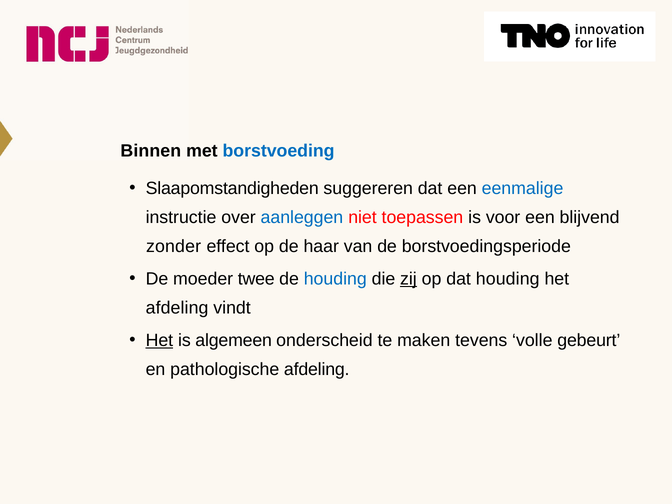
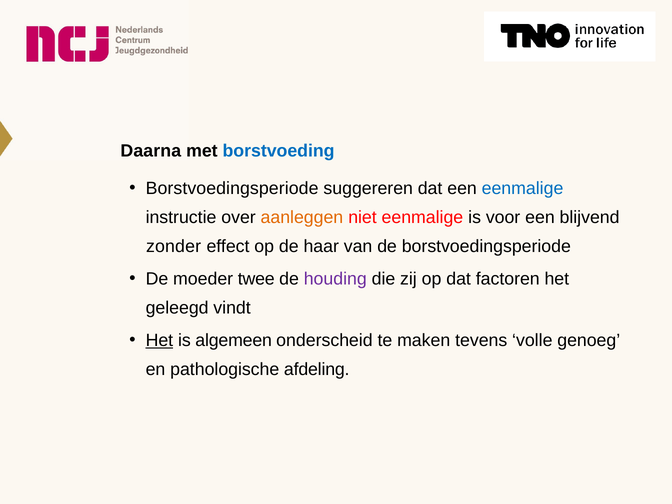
Binnen: Binnen -> Daarna (151, 151)
Slaapomstandigheden: Slaapomstandigheden -> Borstvoedingsperiode (232, 189)
aanleggen colour: blue -> orange (302, 218)
niet toepassen: toepassen -> eenmalige (422, 218)
houding colour: blue -> purple (335, 279)
zij underline: present -> none (408, 279)
dat houding: houding -> factoren (508, 279)
afdeling: afdeling -> geleegd (177, 308)
gebeurt: gebeurt -> genoeg (589, 340)
